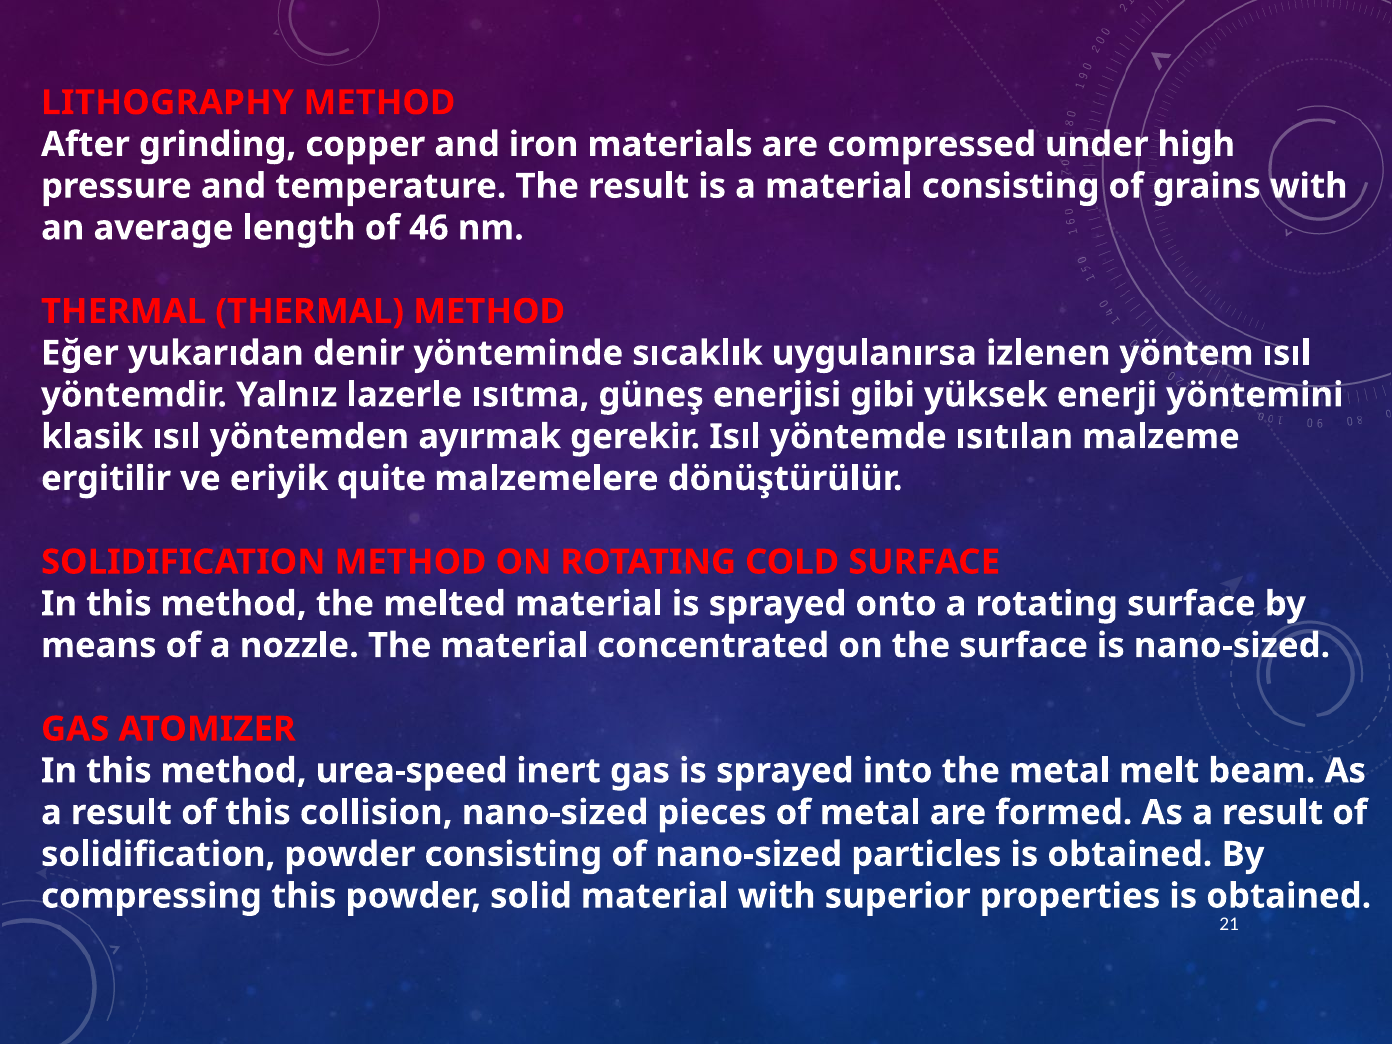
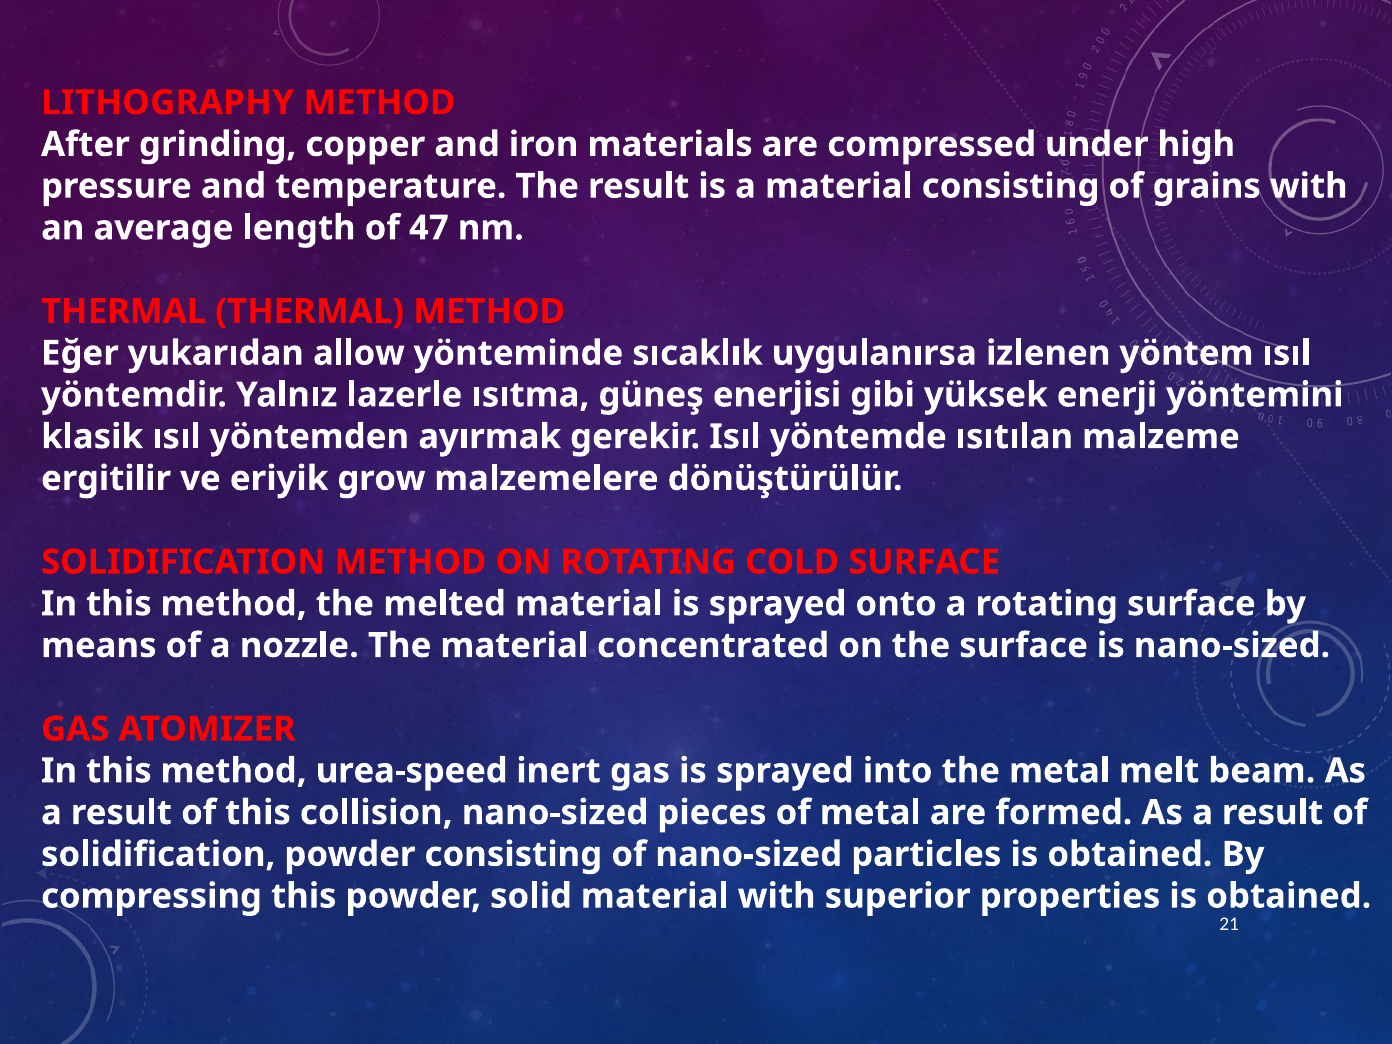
46: 46 -> 47 (429, 228)
denir: denir -> allow (359, 353)
quite: quite -> grow (381, 479)
